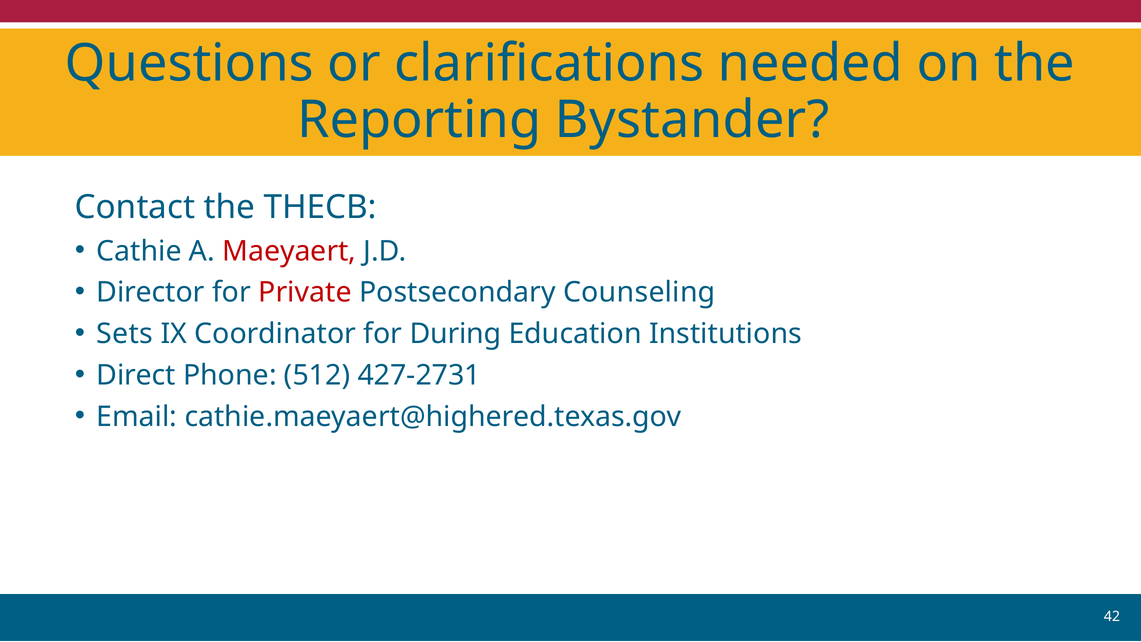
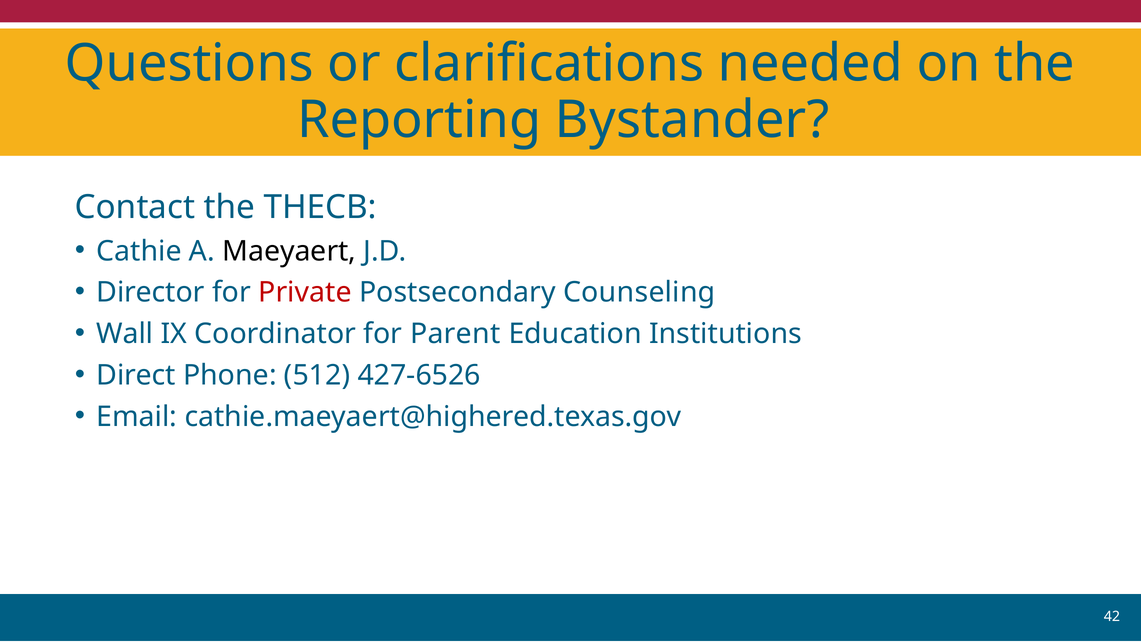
Maeyaert colour: red -> black (289, 251)
Sets: Sets -> Wall (125, 334)
During: During -> Parent (455, 334)
427-2731: 427-2731 -> 427-6526 (419, 375)
